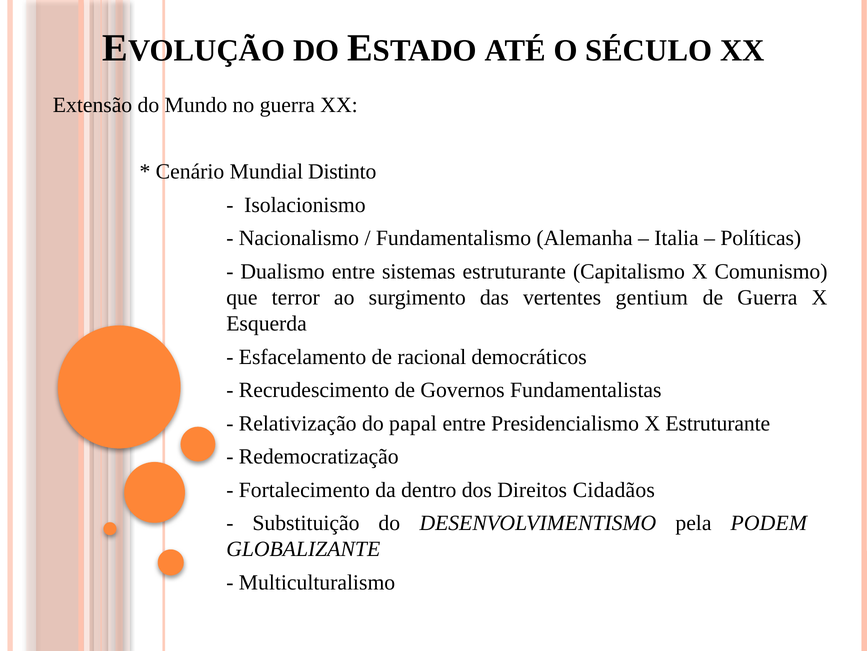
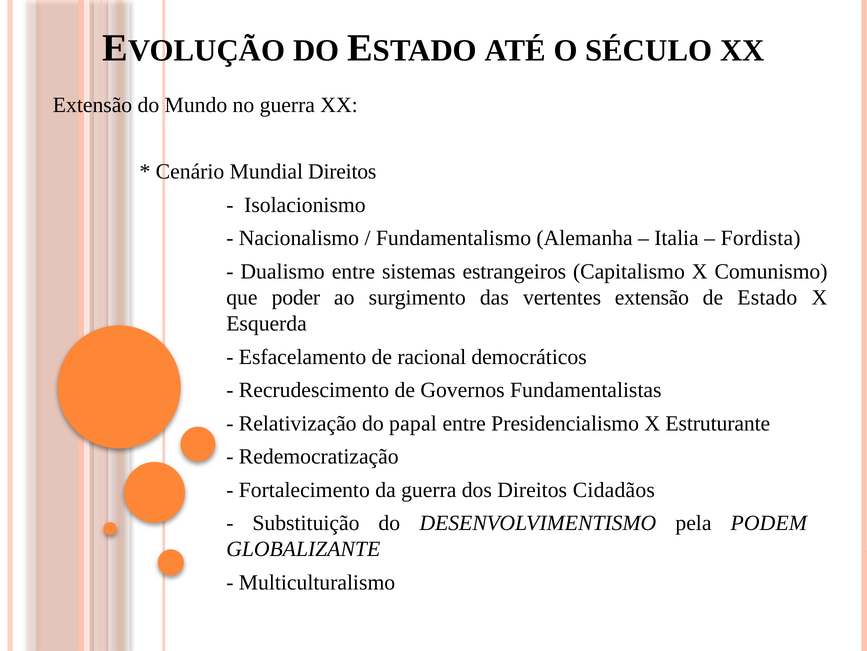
Mundial Distinto: Distinto -> Direitos (342, 171)
Políticas: Políticas -> Fordista (761, 238)
sistemas estruturante: estruturante -> estrangeiros (514, 271)
terror: terror -> poder (296, 297)
vertentes gentium: gentium -> extensão (652, 297)
de Guerra: Guerra -> Estado (767, 297)
da dentro: dentro -> guerra (429, 489)
